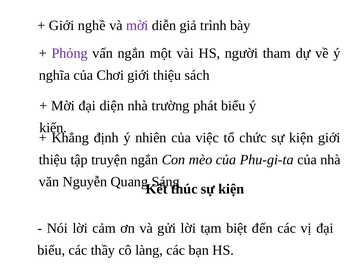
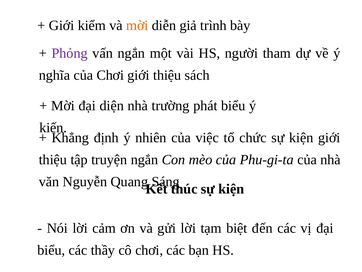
nghề: nghề -> kiểm (92, 25)
mời colour: purple -> orange (137, 25)
cô làng: làng -> chơi (149, 250)
